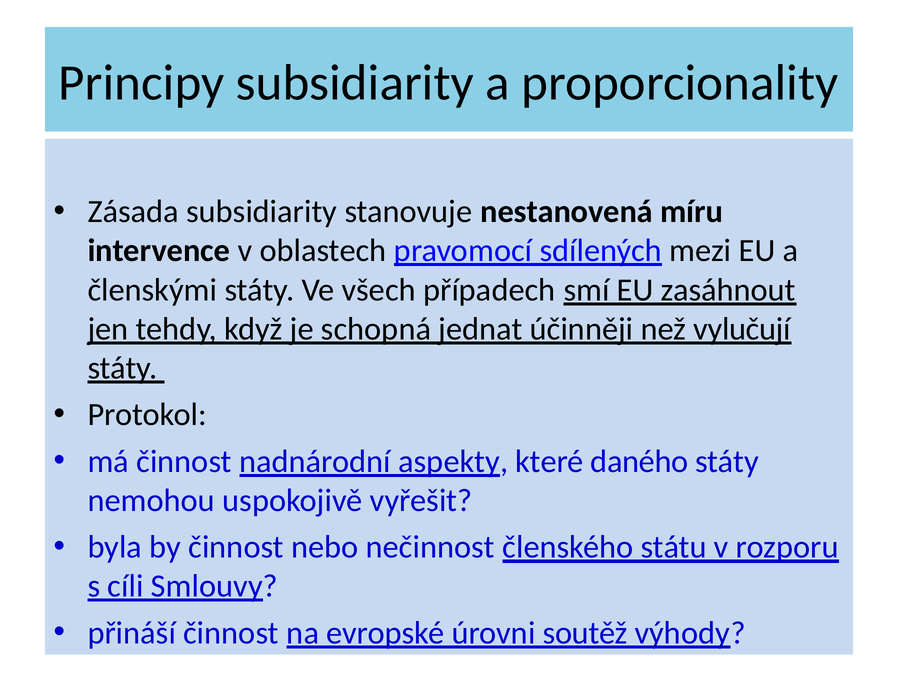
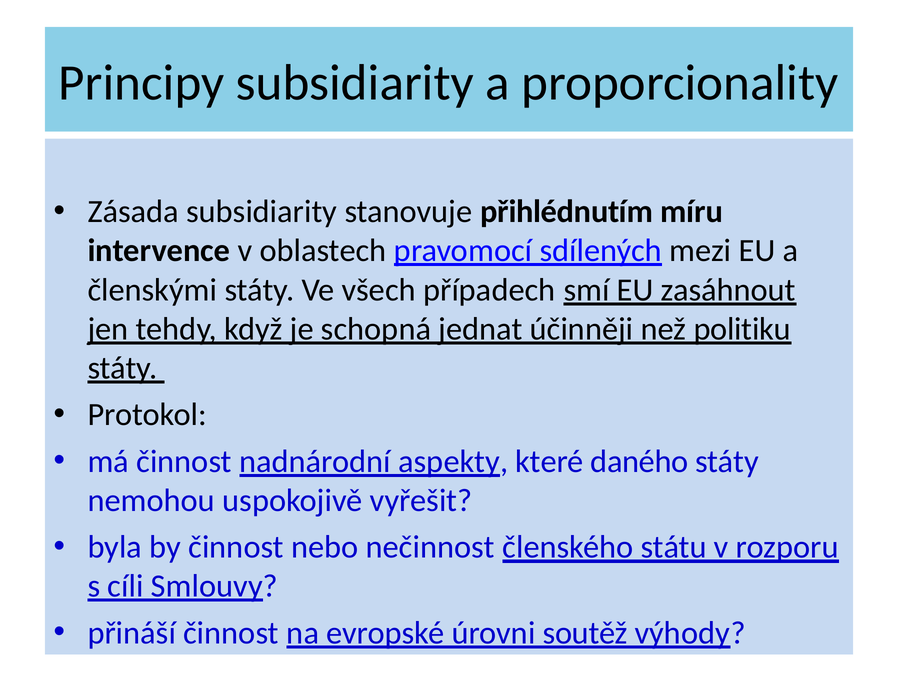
nestanovená: nestanovená -> přihlédnutím (567, 212)
vylučují: vylučují -> politiku (742, 329)
